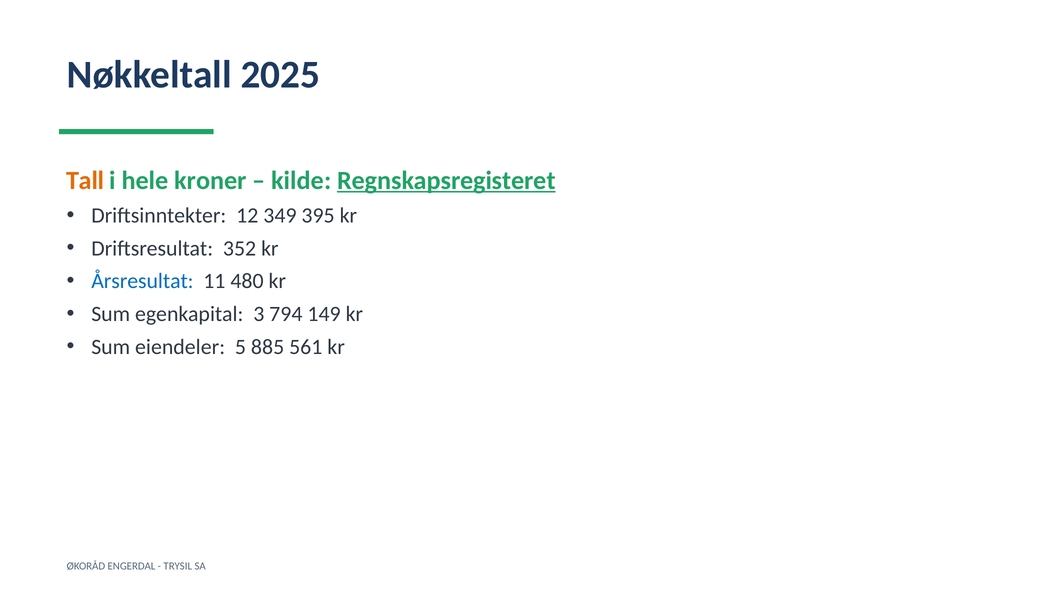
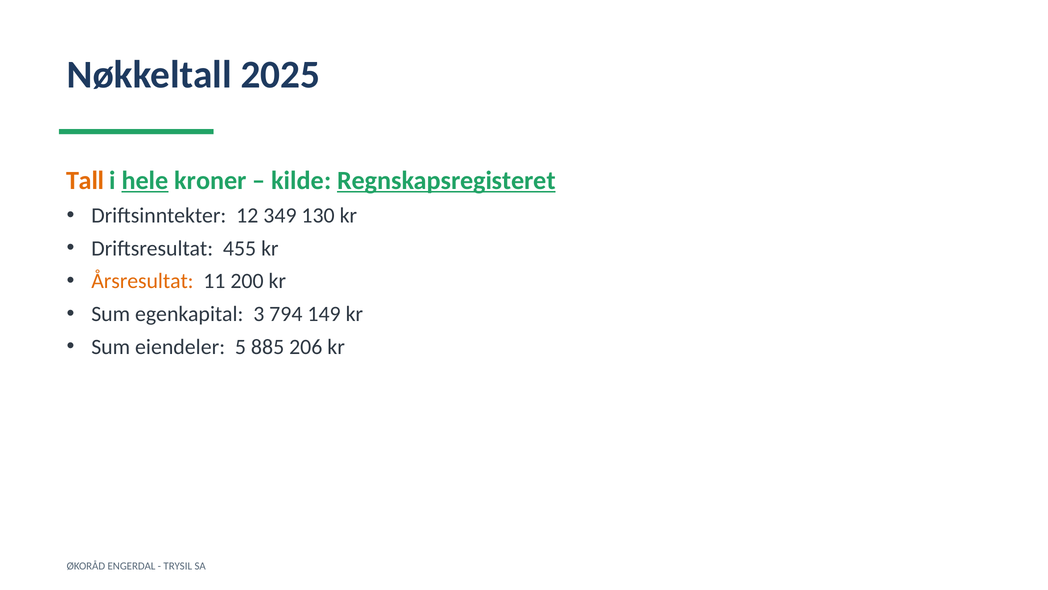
hele underline: none -> present (145, 180)
395: 395 -> 130 (318, 215)
352: 352 -> 455 (240, 248)
Årsresultat colour: blue -> orange (142, 281)
480: 480 -> 200 (247, 281)
561: 561 -> 206 (306, 347)
